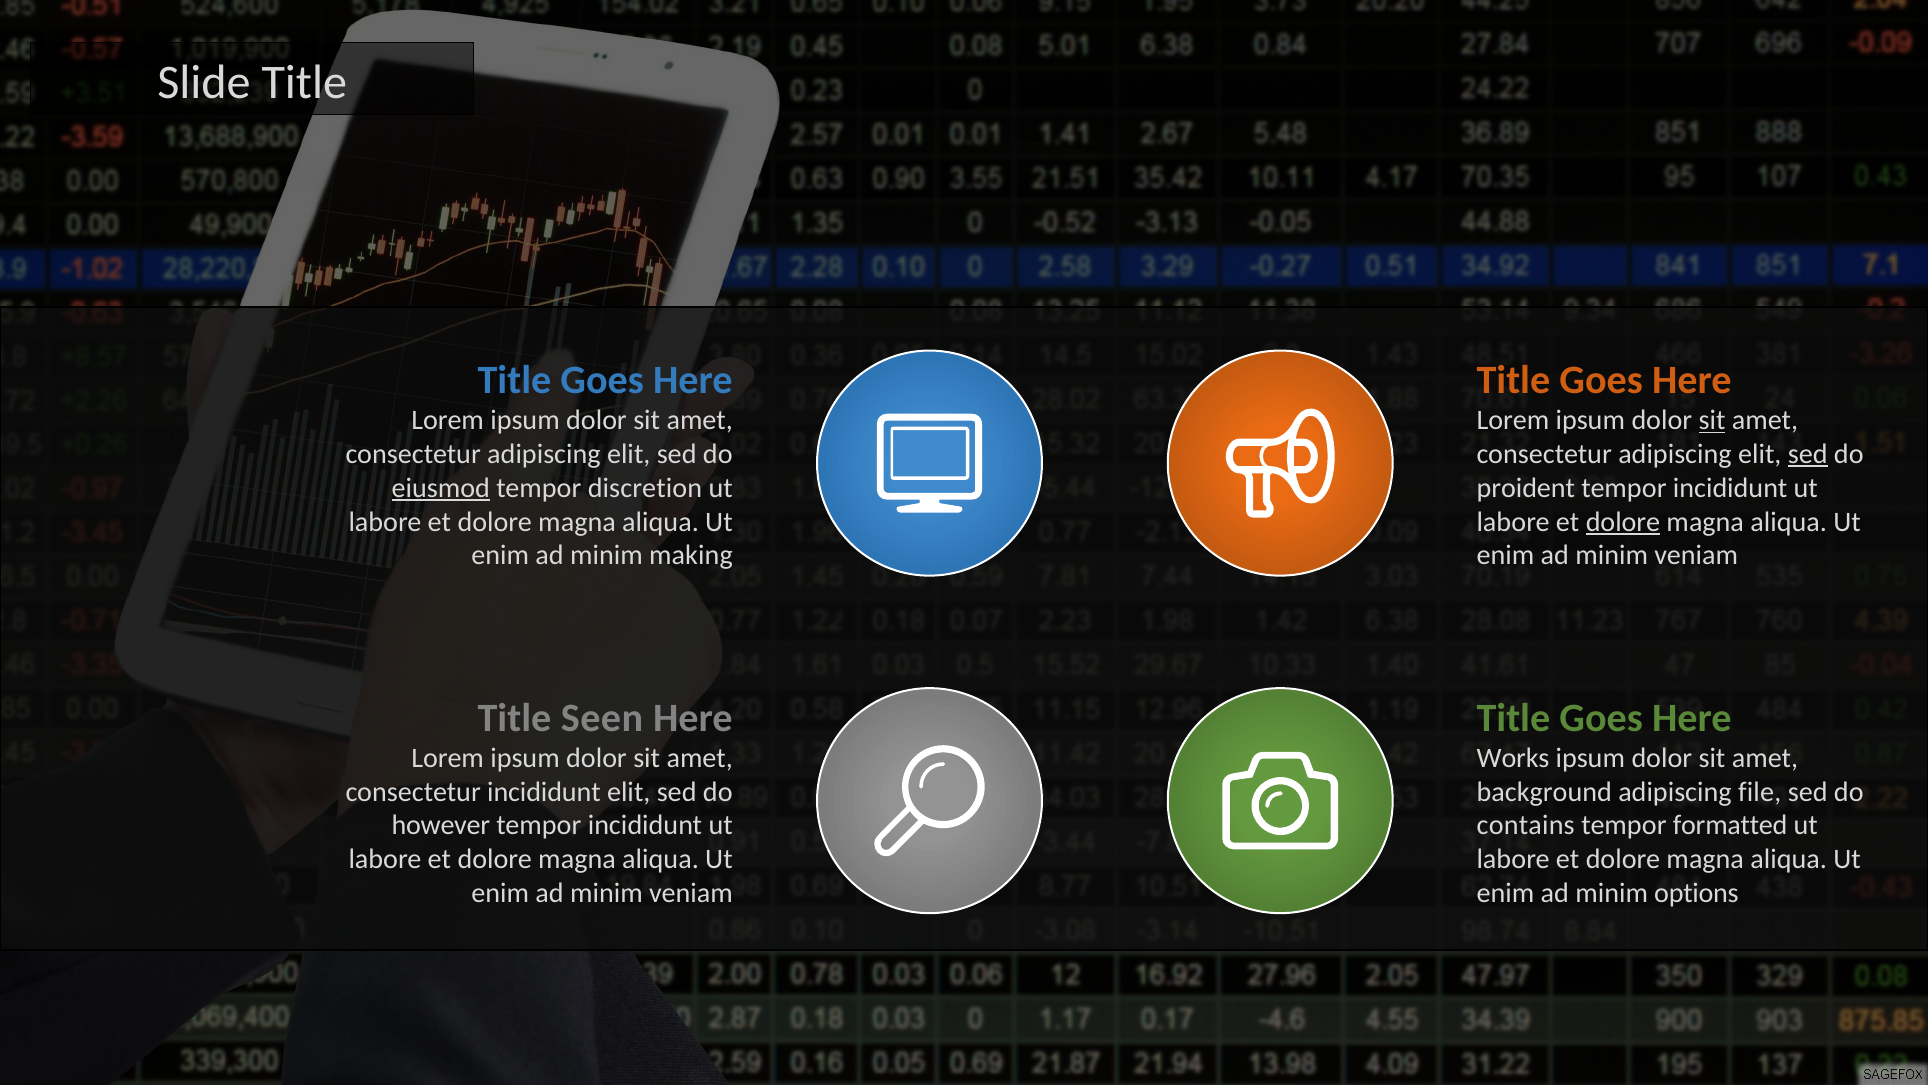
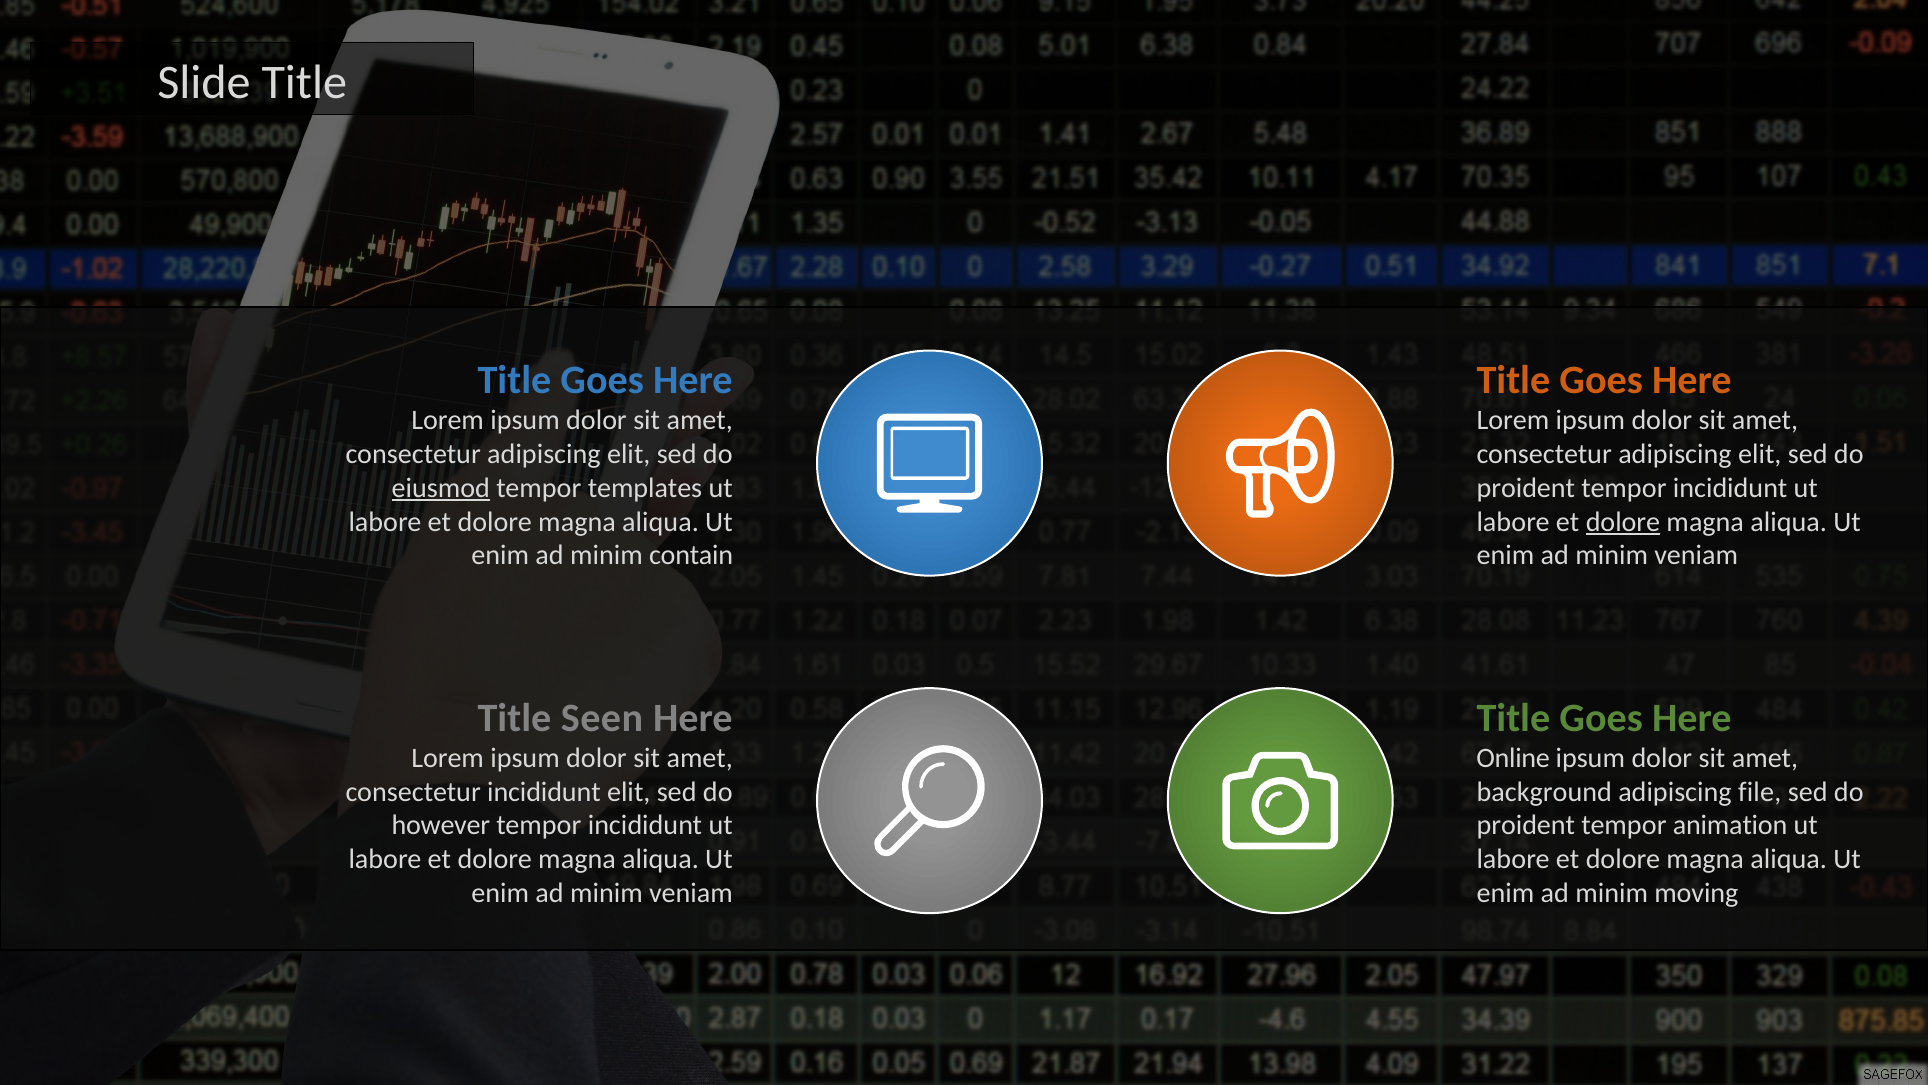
sit underline: present -> none (1712, 420)
sed underline: present -> none (1808, 454)
discretion: discretion -> templates (645, 488)
making: making -> contain (691, 555)
Works: Works -> Online (1513, 758)
contains: contains -> proident (1526, 825)
formatted: formatted -> animation (1730, 825)
options: options -> moving (1696, 893)
